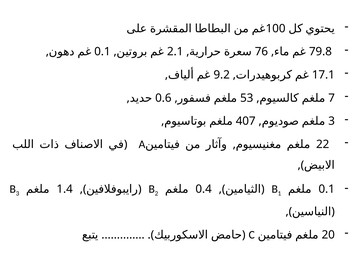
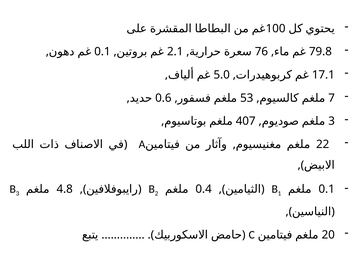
9.2: 9.2 -> 5.0 (222, 75)
1.4: 1.4 -> 4.8 (65, 189)
